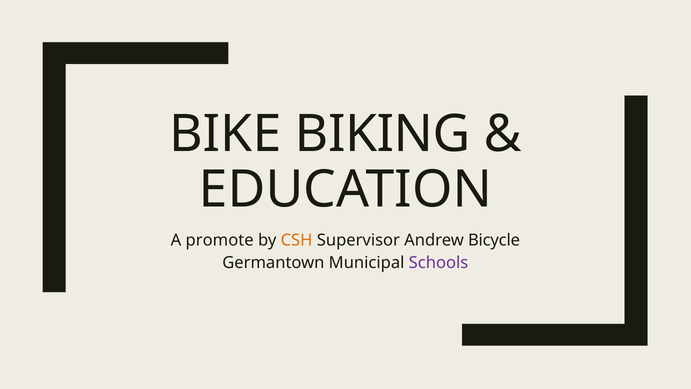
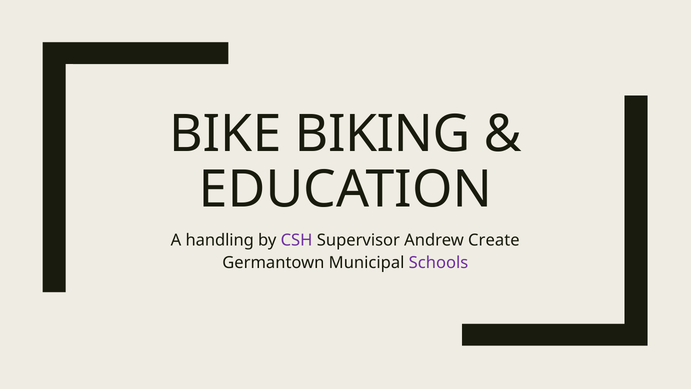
promote: promote -> handling (220, 240)
CSH colour: orange -> purple (297, 240)
Bicycle: Bicycle -> Create (494, 240)
